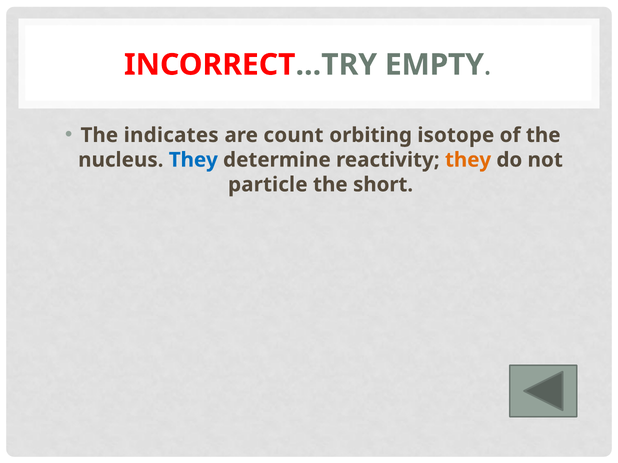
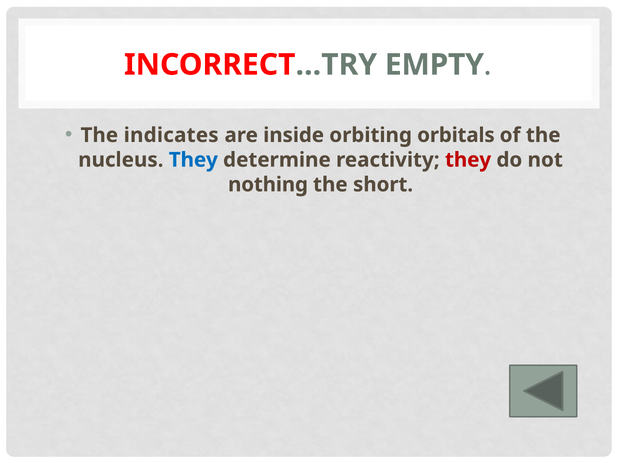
count: count -> inside (294, 135)
isotope: isotope -> orbitals (456, 135)
they colour: orange -> red (468, 160)
particle: particle -> nothing (268, 185)
